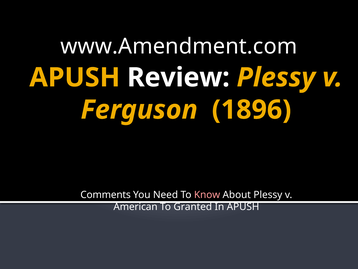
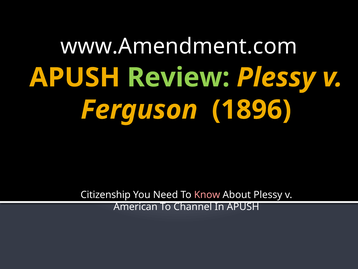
Review colour: white -> light green (178, 77)
Comments: Comments -> Citizenship (106, 195)
Granted: Granted -> Channel (193, 207)
